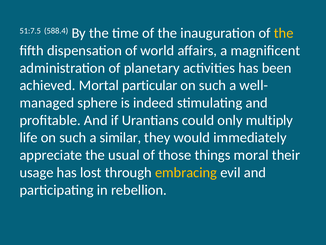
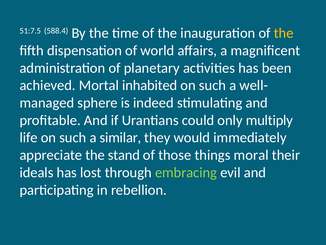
particular: particular -> inhabited (150, 85)
usual: usual -> stand (124, 155)
usage: usage -> ideals (36, 172)
embracing colour: yellow -> light green (186, 172)
